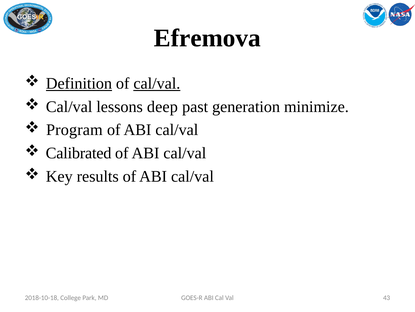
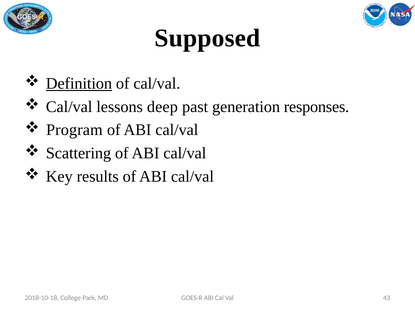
Efremova: Efremova -> Supposed (207, 38)
cal/val underline: present -> none (157, 83)
minimize: minimize -> responses (317, 106)
Calibrated: Calibrated -> Scattering (78, 153)
